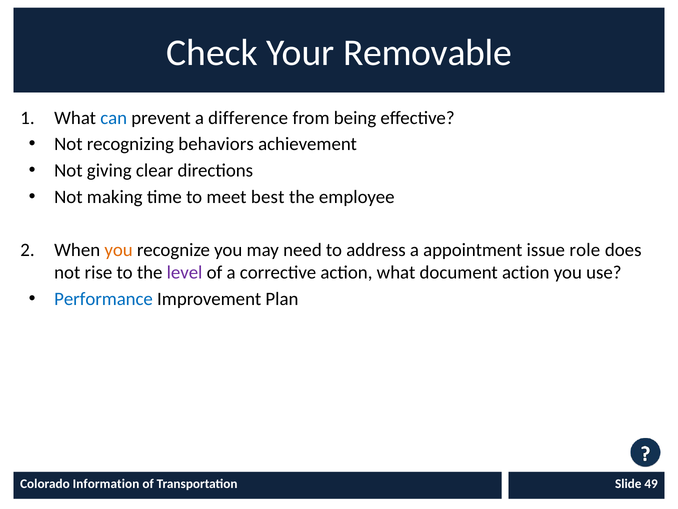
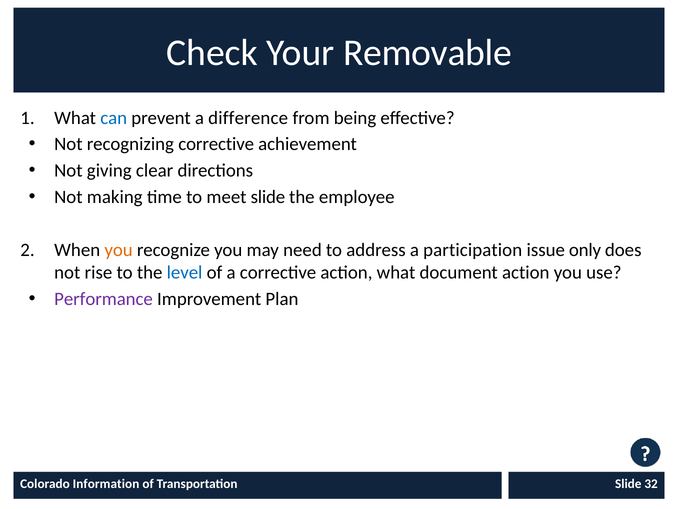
recognizing behaviors: behaviors -> corrective (216, 144)
meet best: best -> slide (268, 197)
appointment: appointment -> participation (473, 250)
role: role -> only (585, 250)
level colour: purple -> blue (185, 272)
Performance colour: blue -> purple (104, 299)
49: 49 -> 32 (651, 483)
